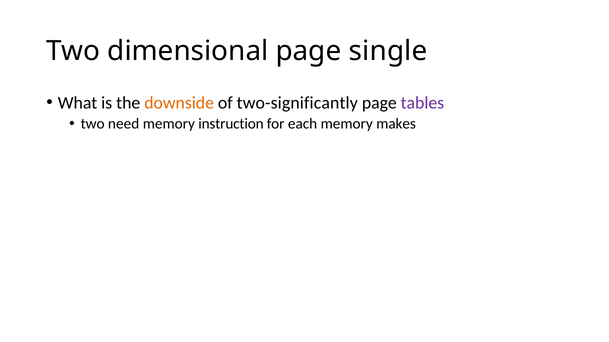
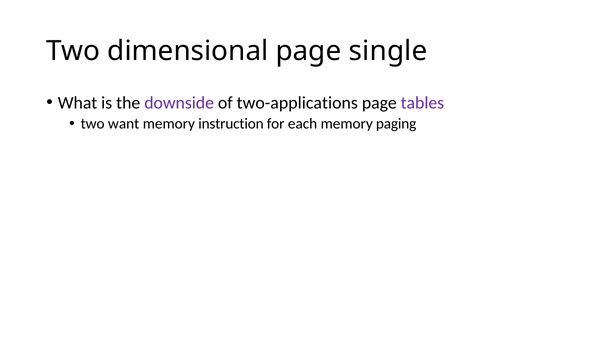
downside colour: orange -> purple (179, 103)
two-significantly: two-significantly -> two-applications (297, 103)
need: need -> want (124, 124)
makes: makes -> paging (396, 124)
